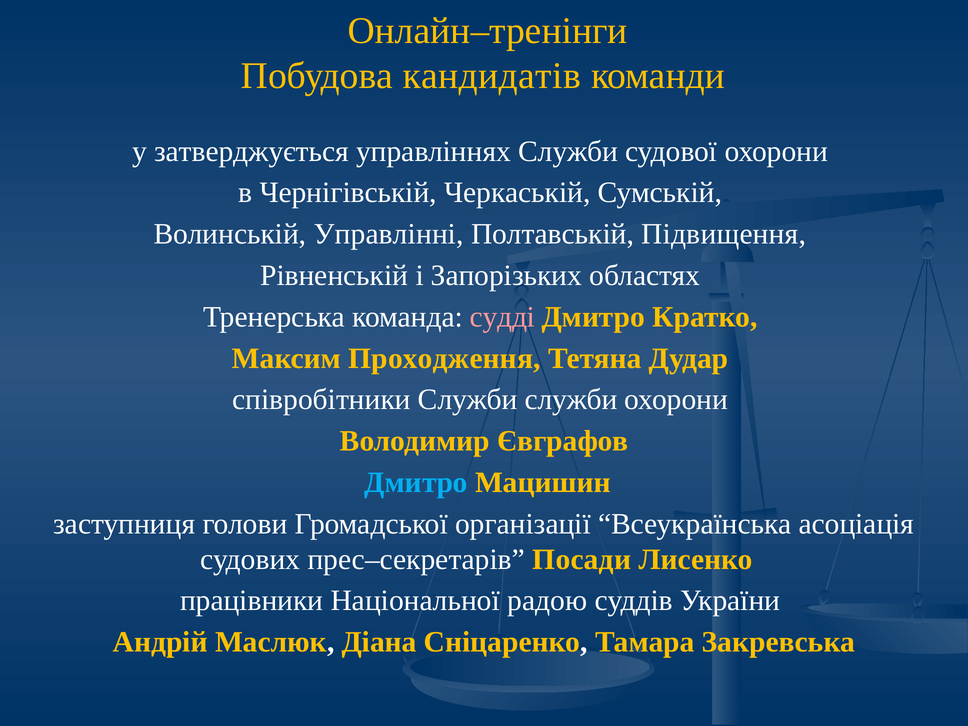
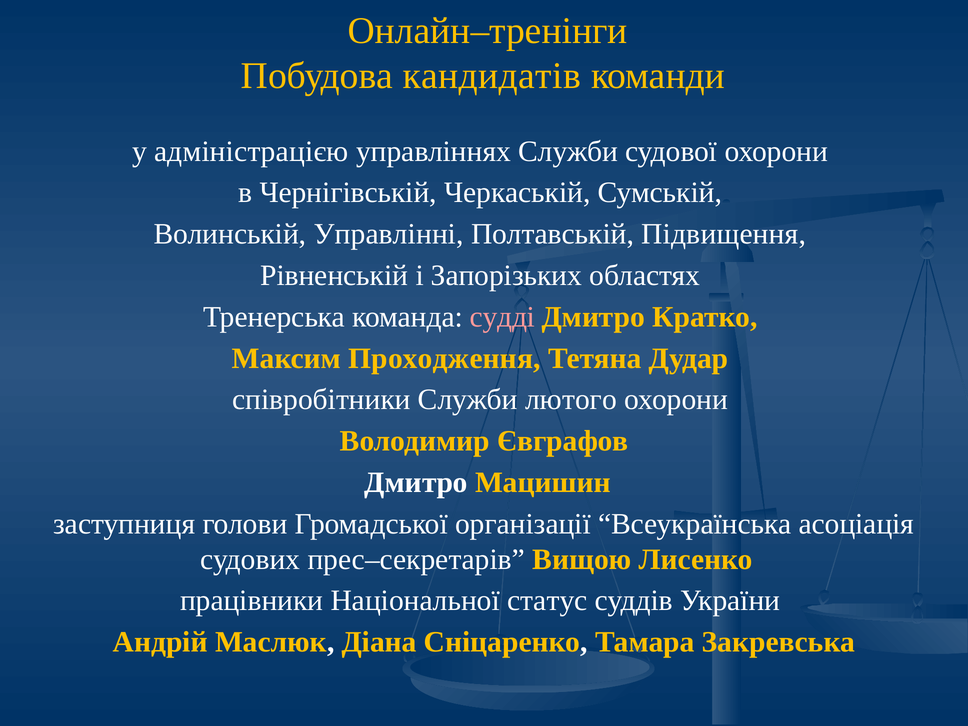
затверджується: затверджується -> адміністрацією (251, 151)
Служби служби: служби -> лютого (571, 400)
Дмитро colour: light blue -> white (416, 482)
Посади: Посади -> Вищою (582, 559)
радою: радою -> статус (547, 601)
